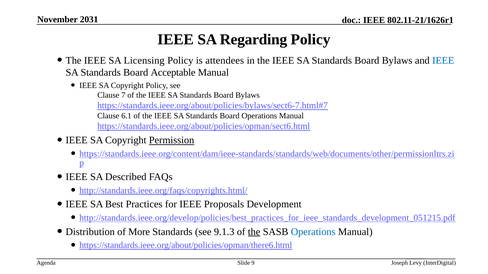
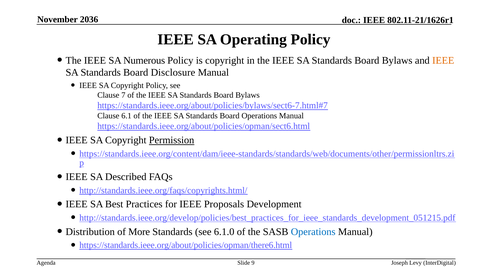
2031: 2031 -> 2036 (89, 19)
Regarding: Regarding -> Operating (253, 39)
Licensing: Licensing -> Numerous (144, 61)
is attendees: attendees -> copyright (225, 61)
IEEE colour: blue -> orange (443, 61)
Acceptable: Acceptable -> Disclosure (173, 73)
9.1.3: 9.1.3 -> 6.1.0 (224, 232)
the underline: present -> none (254, 232)
